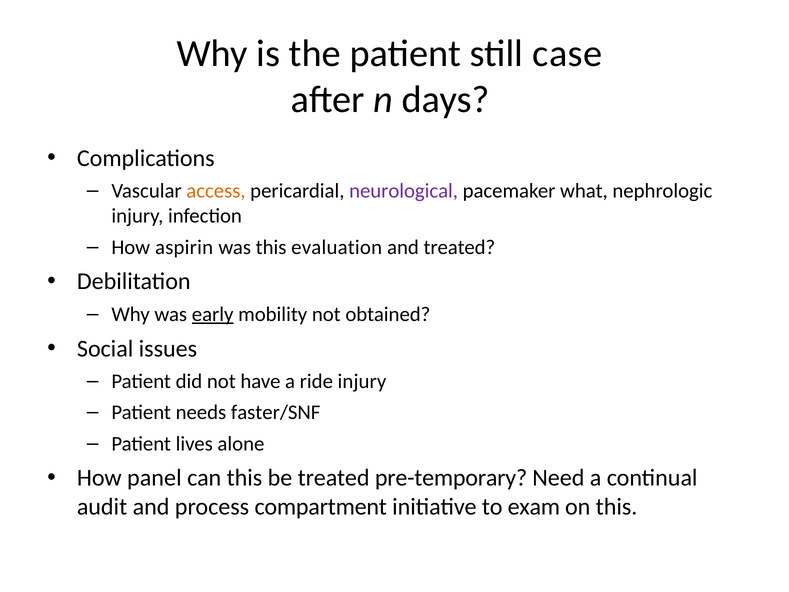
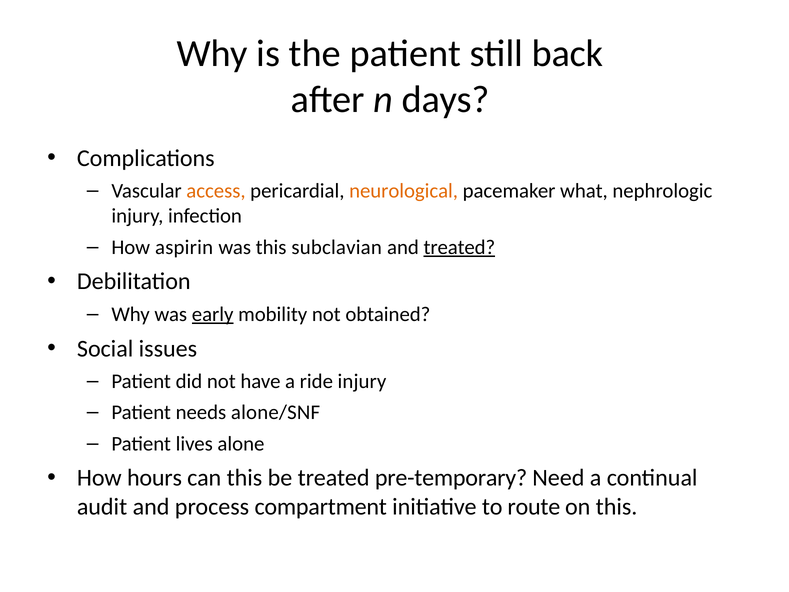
case: case -> back (568, 53)
neurological colour: purple -> orange (404, 191)
evaluation: evaluation -> subclavian (337, 247)
treated underline: none -> present (459, 247)
faster/SNF: faster/SNF -> alone/SNF (276, 412)
panel: panel -> hours (154, 478)
exam: exam -> route (534, 507)
